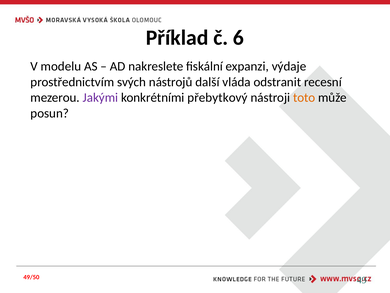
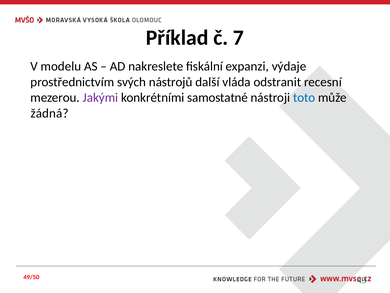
6: 6 -> 7 (238, 38)
přebytkový: přebytkový -> samostatné (218, 98)
toto colour: orange -> blue (304, 98)
posun: posun -> žádná (50, 113)
